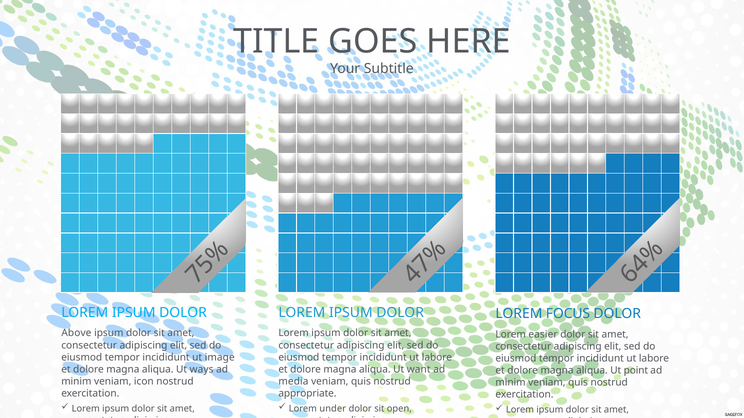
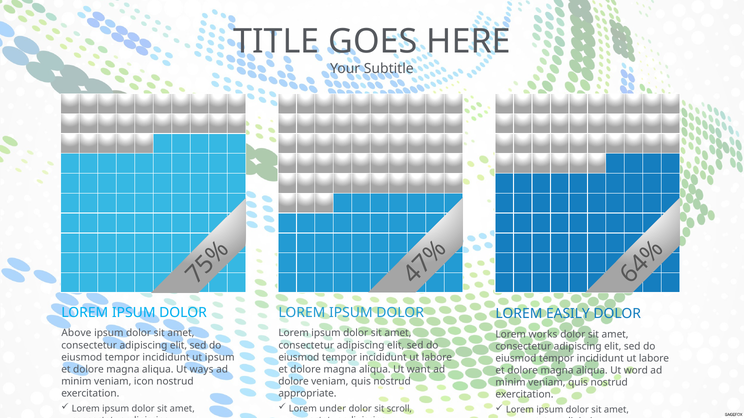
FOCUS: FOCUS -> EASILY (568, 314)
easier: easier -> works (543, 335)
ut image: image -> ipsum (220, 358)
point: point -> word (636, 371)
media: media -> dolore (294, 382)
open: open -> scroll (399, 409)
